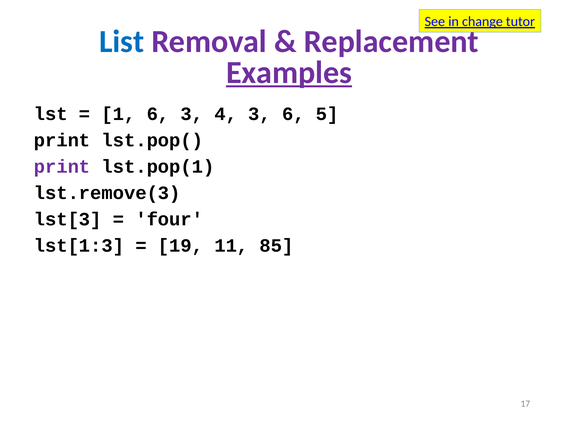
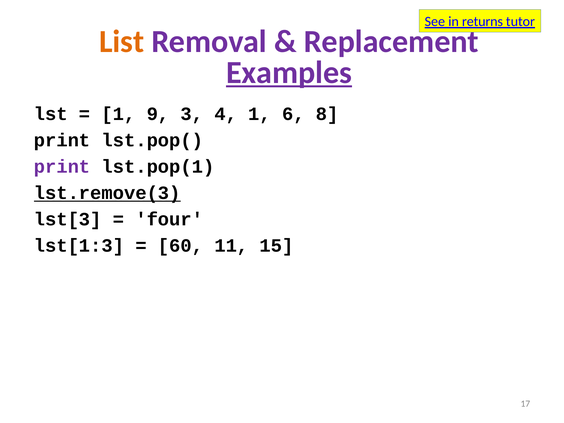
change: change -> returns (482, 22)
List colour: blue -> orange (122, 42)
1 6: 6 -> 9 (158, 114)
4 3: 3 -> 1 (260, 114)
5: 5 -> 8 (327, 114)
lst.remove(3 underline: none -> present (107, 193)
19: 19 -> 60 (181, 246)
85: 85 -> 15 (276, 246)
